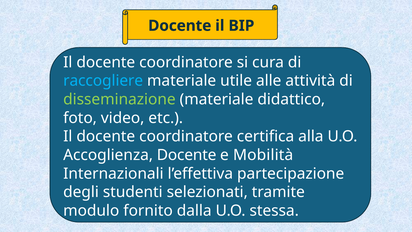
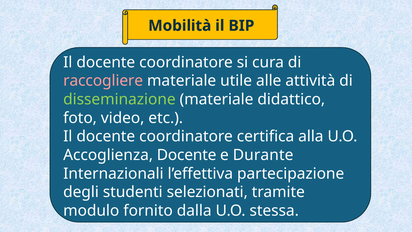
Docente: Docente -> Mobilità (180, 26)
raccogliere colour: light blue -> pink (103, 81)
Mobilità: Mobilità -> Durante (263, 155)
